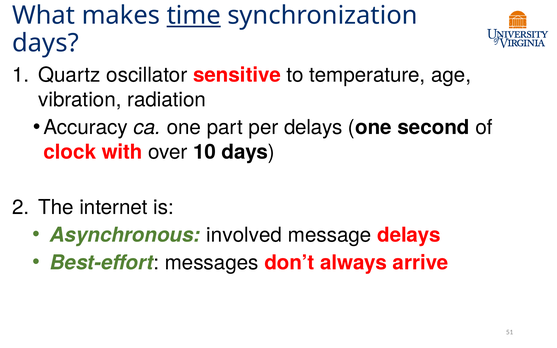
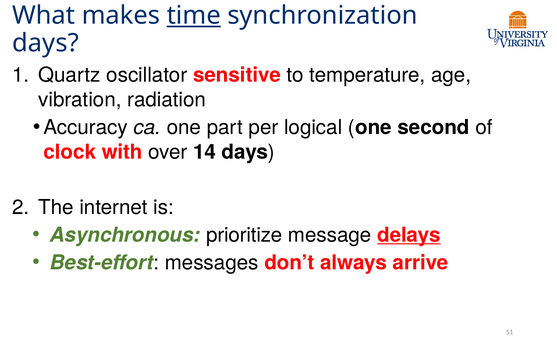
per delays: delays -> logical (313, 127)
10: 10 -> 14 (205, 152)
involved: involved -> prioritize (244, 235)
delays underline: none -> present (409, 235)
